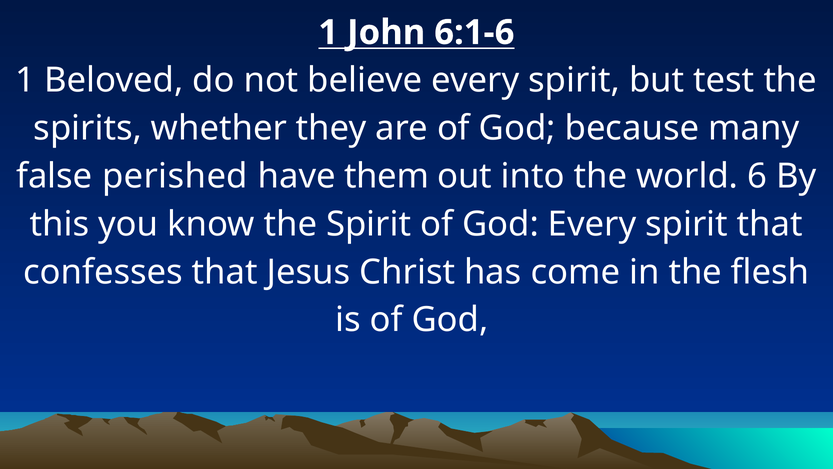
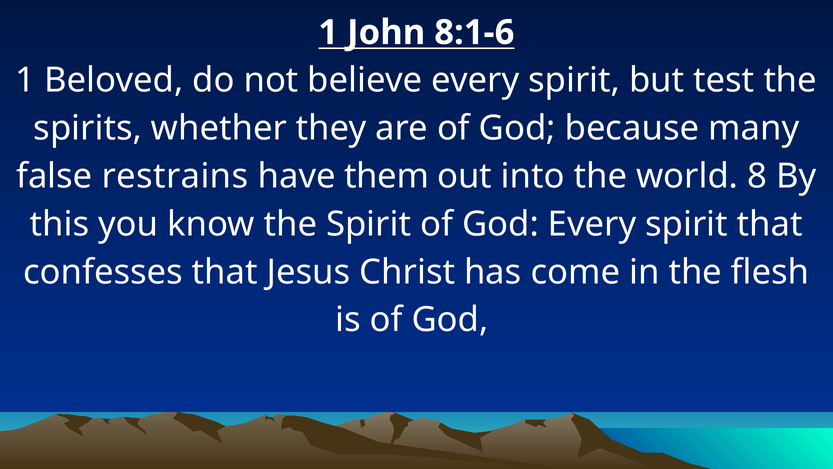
6:1-6: 6:1-6 -> 8:1-6 (474, 33)
perished: perished -> restrains (175, 176)
6: 6 -> 8 (757, 176)
